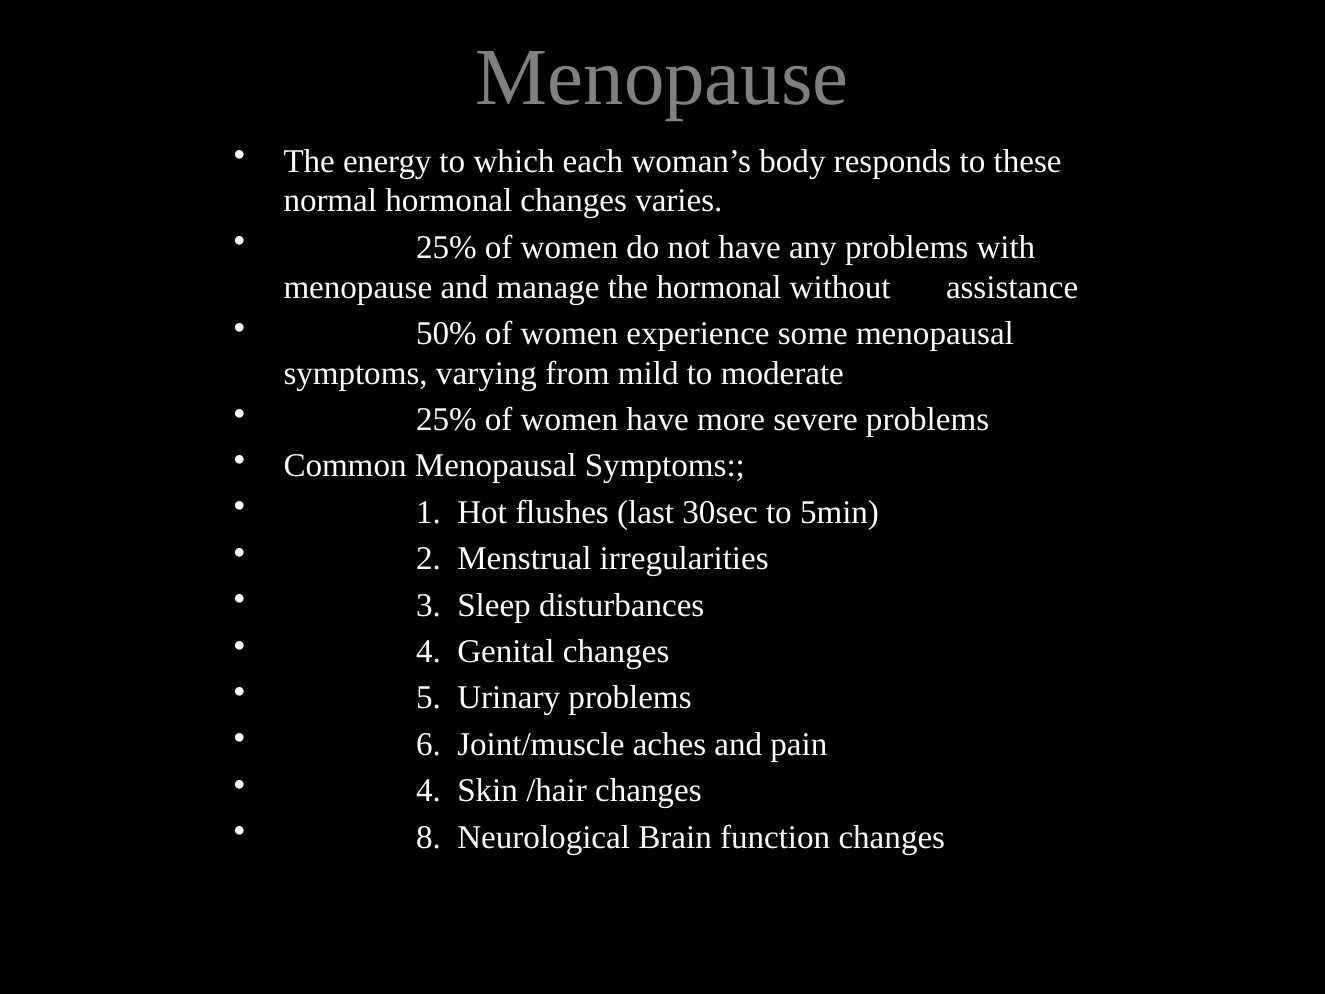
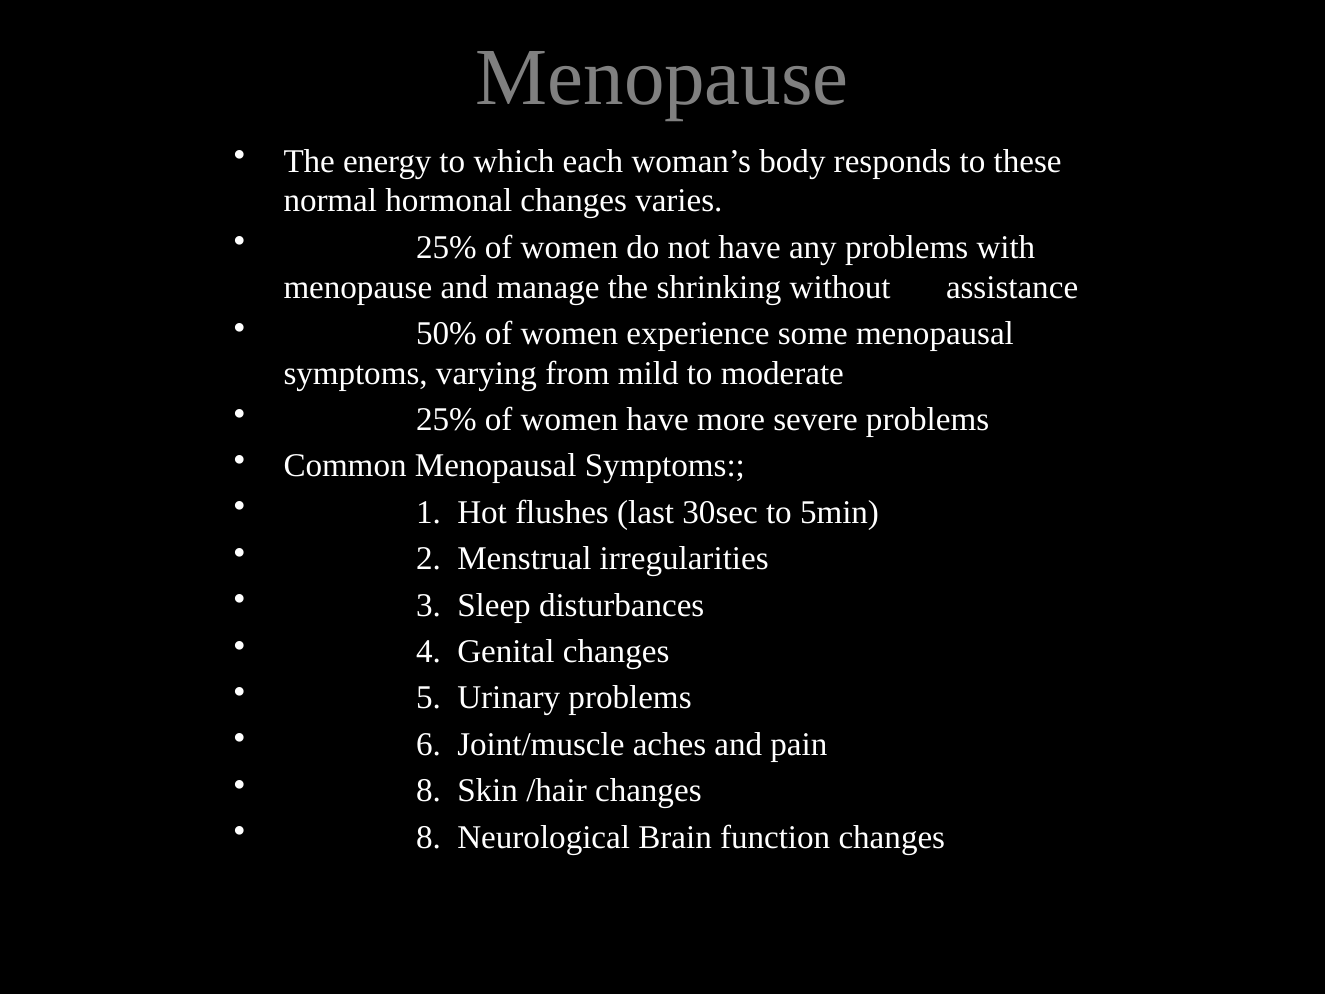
the hormonal: hormonal -> shrinking (719, 287)
4: 4 -> 8 (428, 791)
